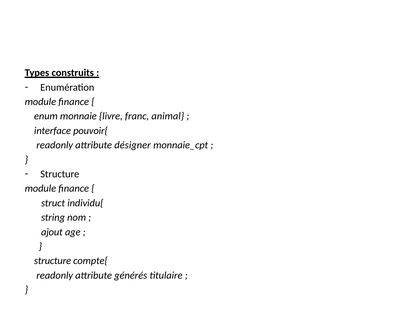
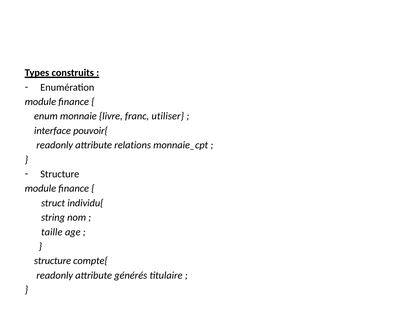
animal: animal -> utiliser (168, 116)
désigner: désigner -> relations (133, 145)
ajout: ajout -> taille (52, 232)
